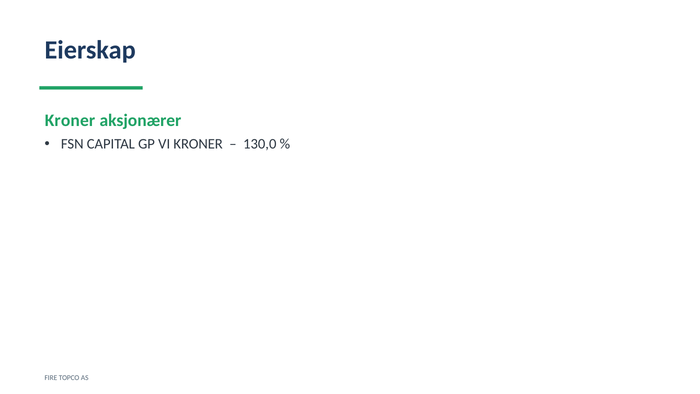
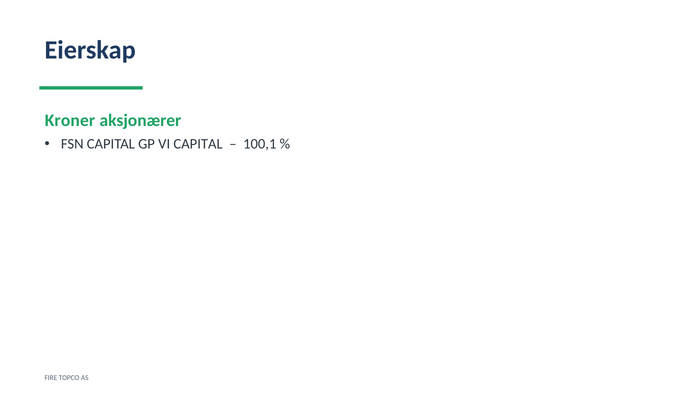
VI KRONER: KRONER -> CAPITAL (198, 144)
130,0: 130,0 -> 100,1 (260, 144)
